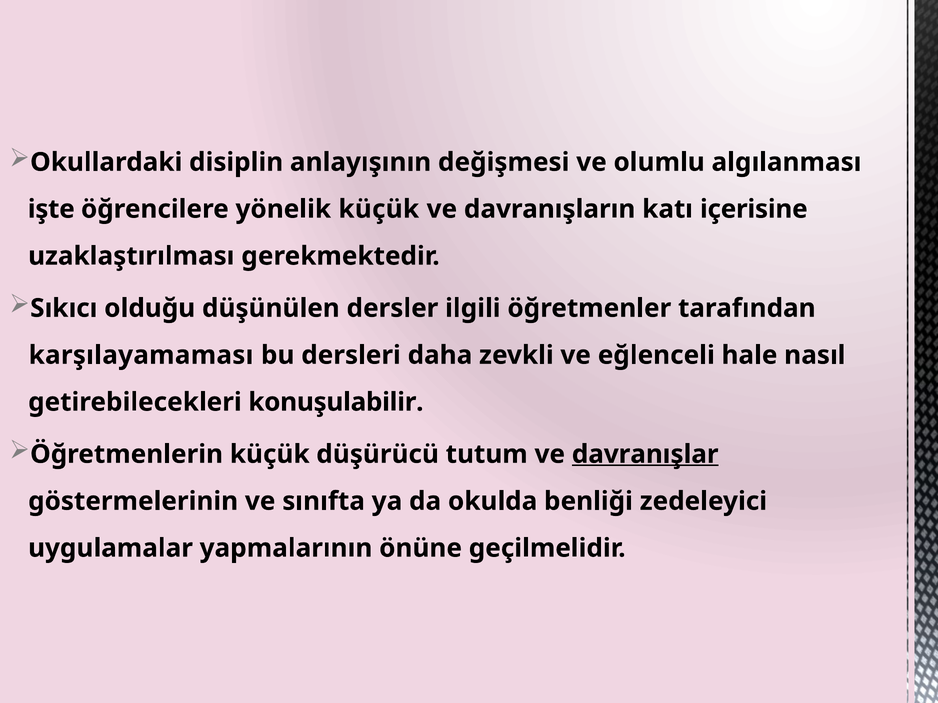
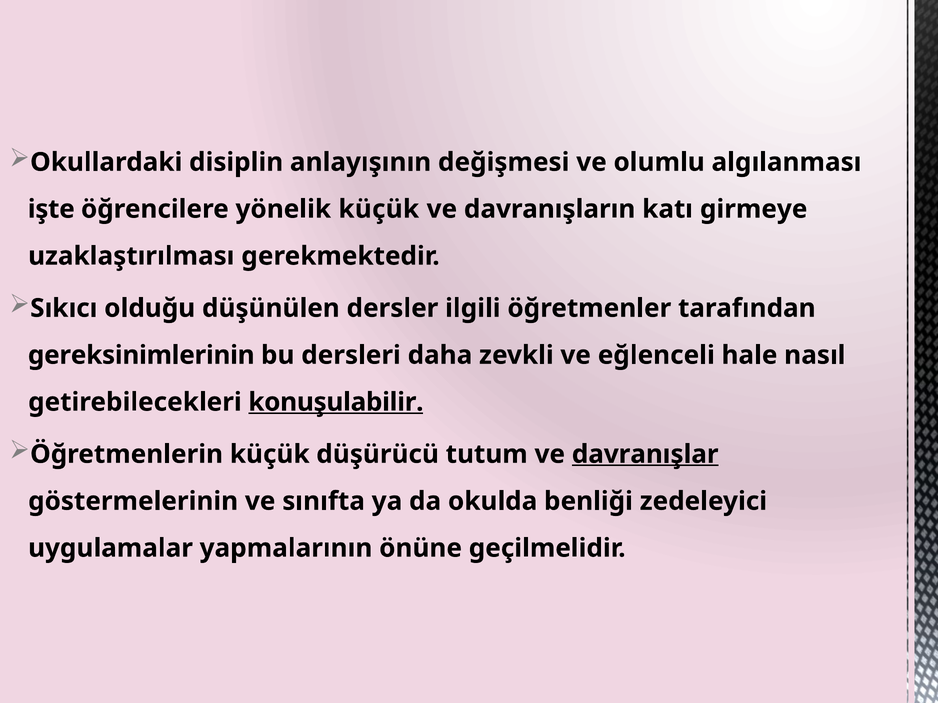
içerisine: içerisine -> girmeye (754, 209)
karşılayamaması: karşılayamaması -> gereksinimlerinin (141, 355)
konuşulabilir underline: none -> present (336, 402)
